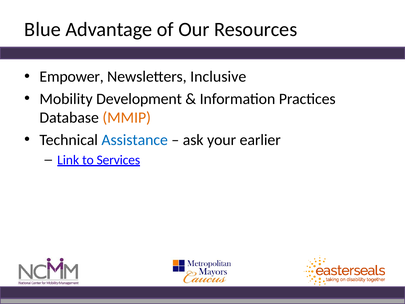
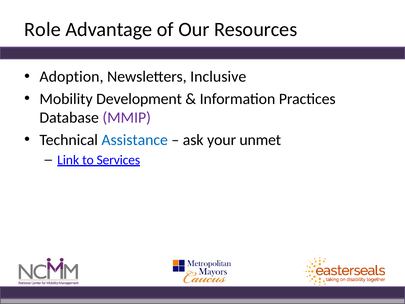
Blue: Blue -> Role (43, 29)
Empower: Empower -> Adoption (72, 77)
MMIP colour: orange -> purple (127, 118)
earlier: earlier -> unmet (260, 140)
